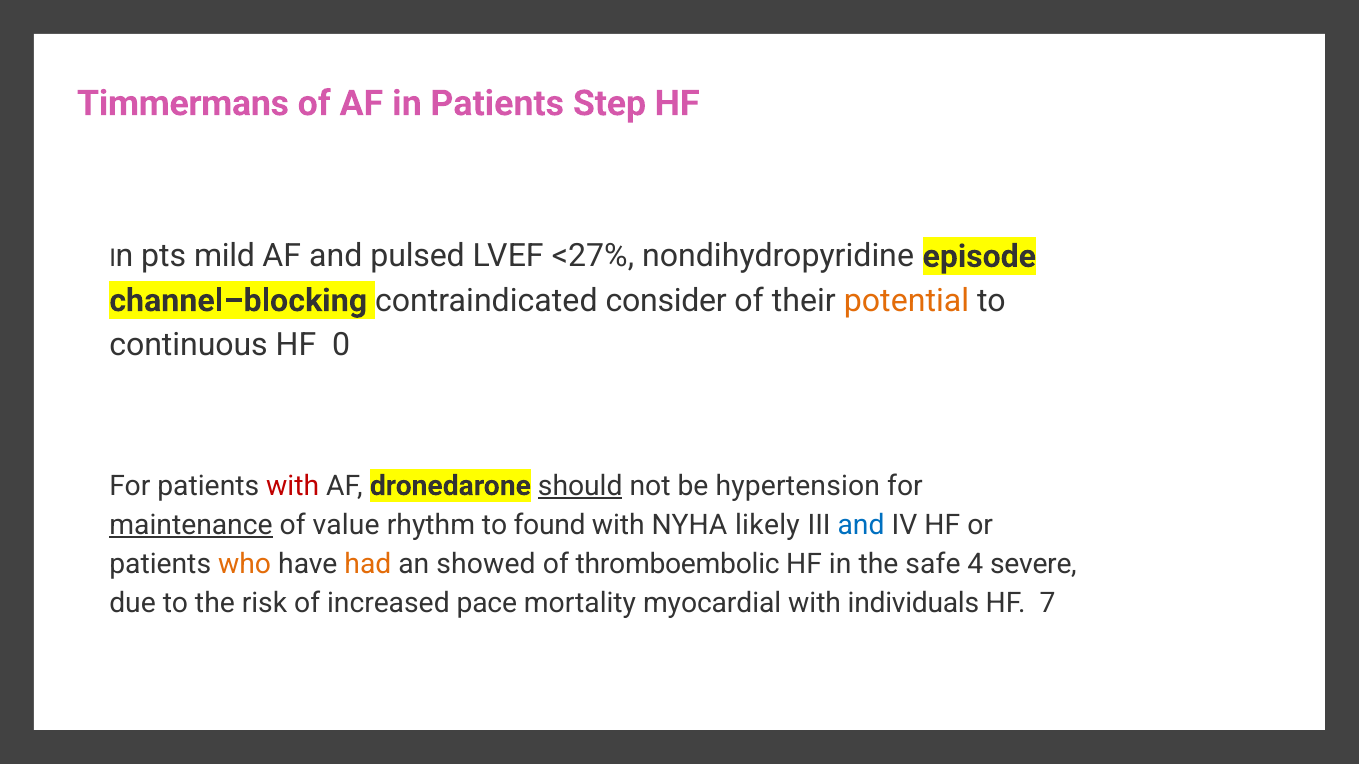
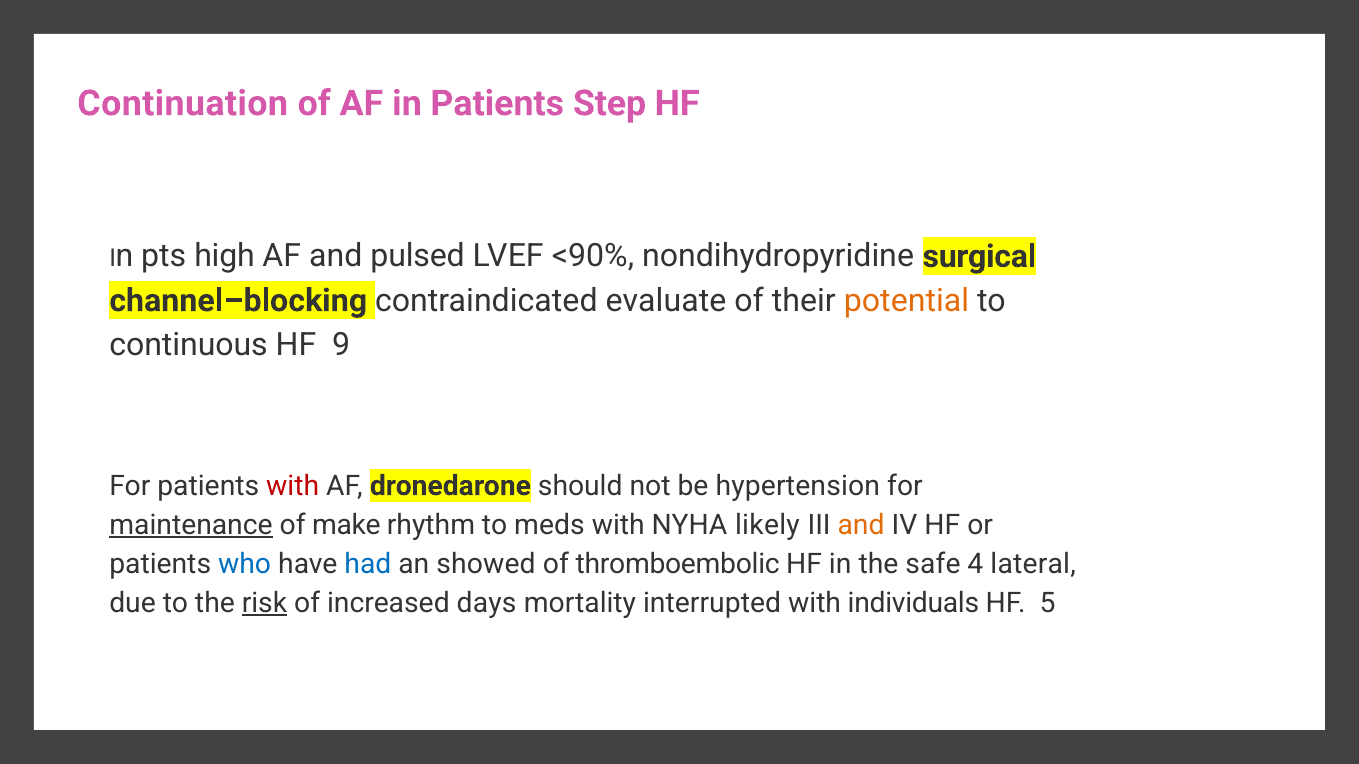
Timmermans: Timmermans -> Continuation (183, 103)
mild: mild -> high (225, 257)
<27%: <27% -> <90% (593, 257)
episode: episode -> surgical (979, 257)
consider: consider -> evaluate (666, 301)
0: 0 -> 9 (341, 345)
should underline: present -> none (580, 486)
value: value -> make (346, 525)
found: found -> meds (549, 525)
and colour: blue -> orange (861, 525)
who colour: orange -> blue (245, 564)
had colour: orange -> blue (368, 564)
severe: severe -> lateral (1033, 564)
risk underline: none -> present (264, 603)
pace: pace -> days (487, 603)
myocardial: myocardial -> interrupted (712, 603)
7: 7 -> 5 (1048, 603)
